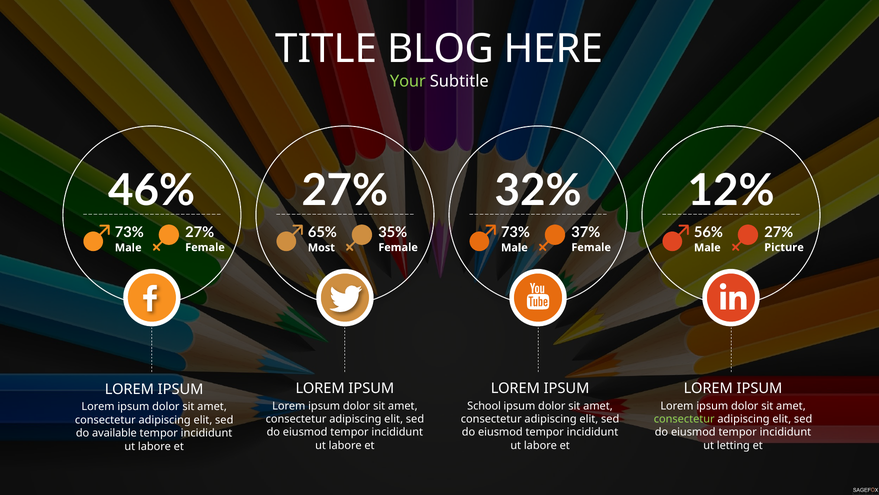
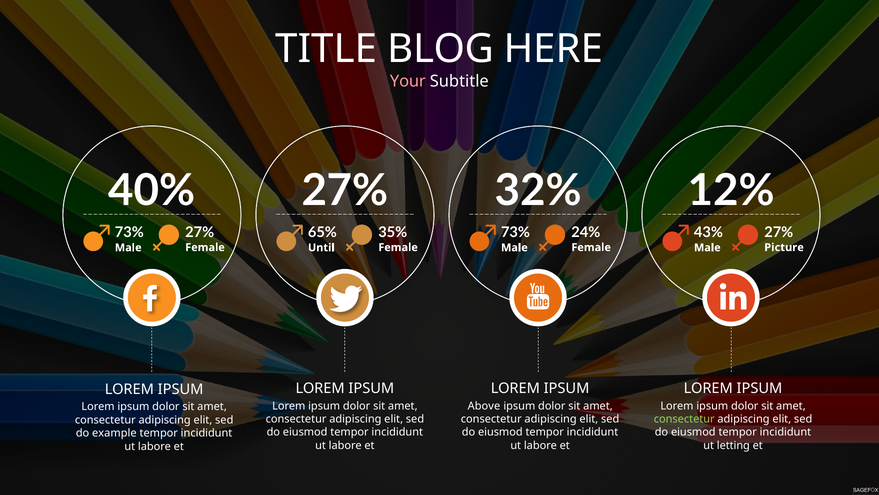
Your colour: light green -> pink (408, 81)
46%: 46% -> 40% (152, 191)
37%: 37% -> 24% (586, 232)
56%: 56% -> 43% (708, 232)
Most: Most -> Until (321, 247)
School: School -> Above (484, 405)
available: available -> example (114, 433)
